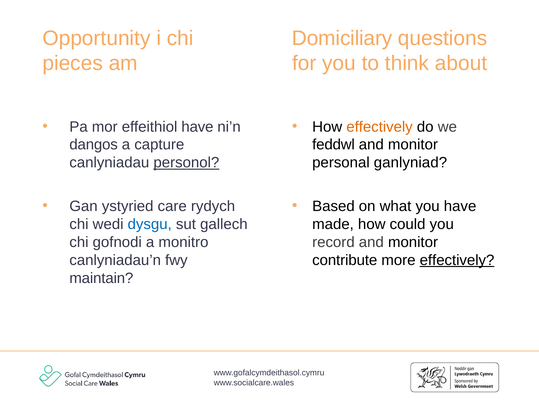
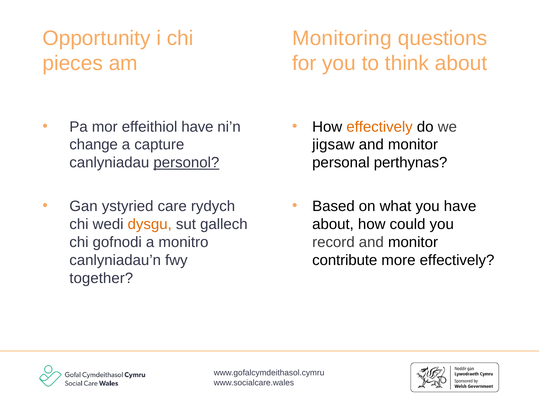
Domiciliary: Domiciliary -> Monitoring (342, 38)
dangos: dangos -> change (94, 145)
feddwl: feddwl -> jigsaw (333, 145)
ganlyniad: ganlyniad -> perthynas (411, 163)
dysgu colour: blue -> orange (150, 224)
made: made -> about (333, 224)
effectively underline: present -> none (457, 260)
maintain: maintain -> together (101, 278)
